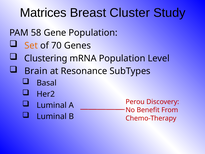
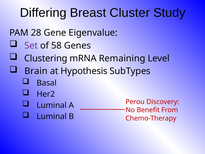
Matrices: Matrices -> Differing (43, 13)
58: 58 -> 28 (36, 33)
Gene Population: Population -> Eigenvalue (93, 33)
Set colour: orange -> purple (31, 46)
70: 70 -> 58 (56, 46)
mRNA Population: Population -> Remaining (122, 58)
Resonance: Resonance -> Hypothesis (84, 71)
